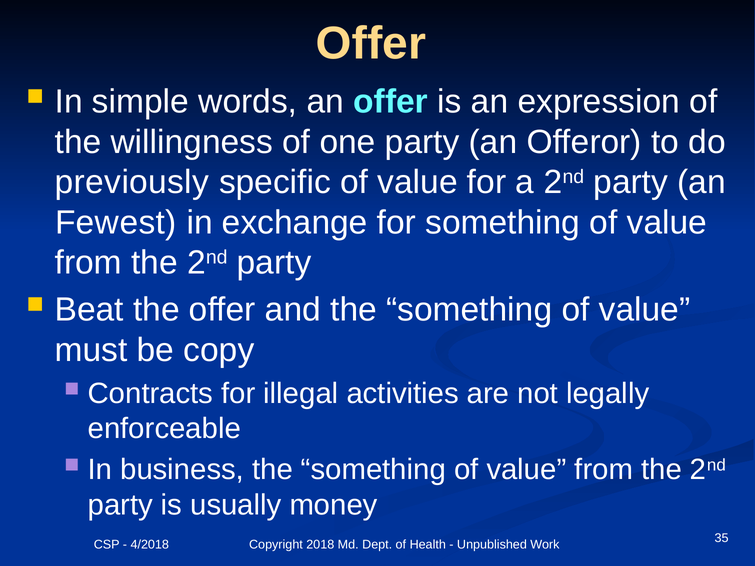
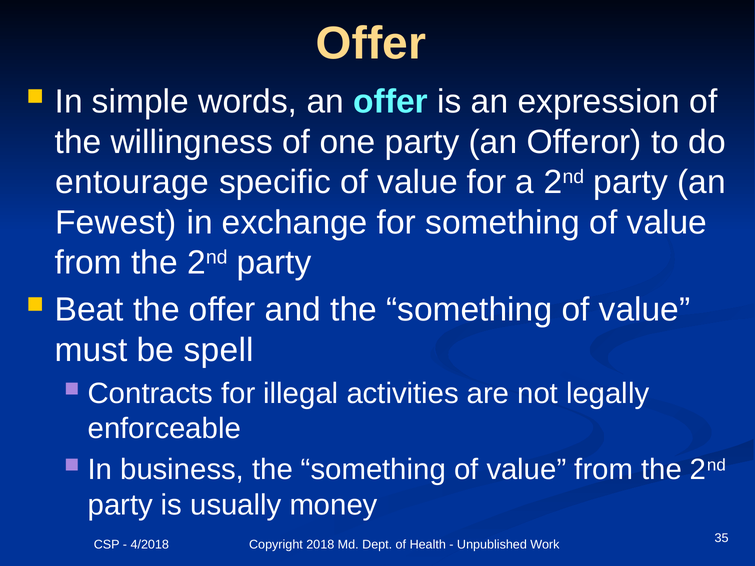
previously: previously -> entourage (132, 182)
copy: copy -> spell (219, 350)
